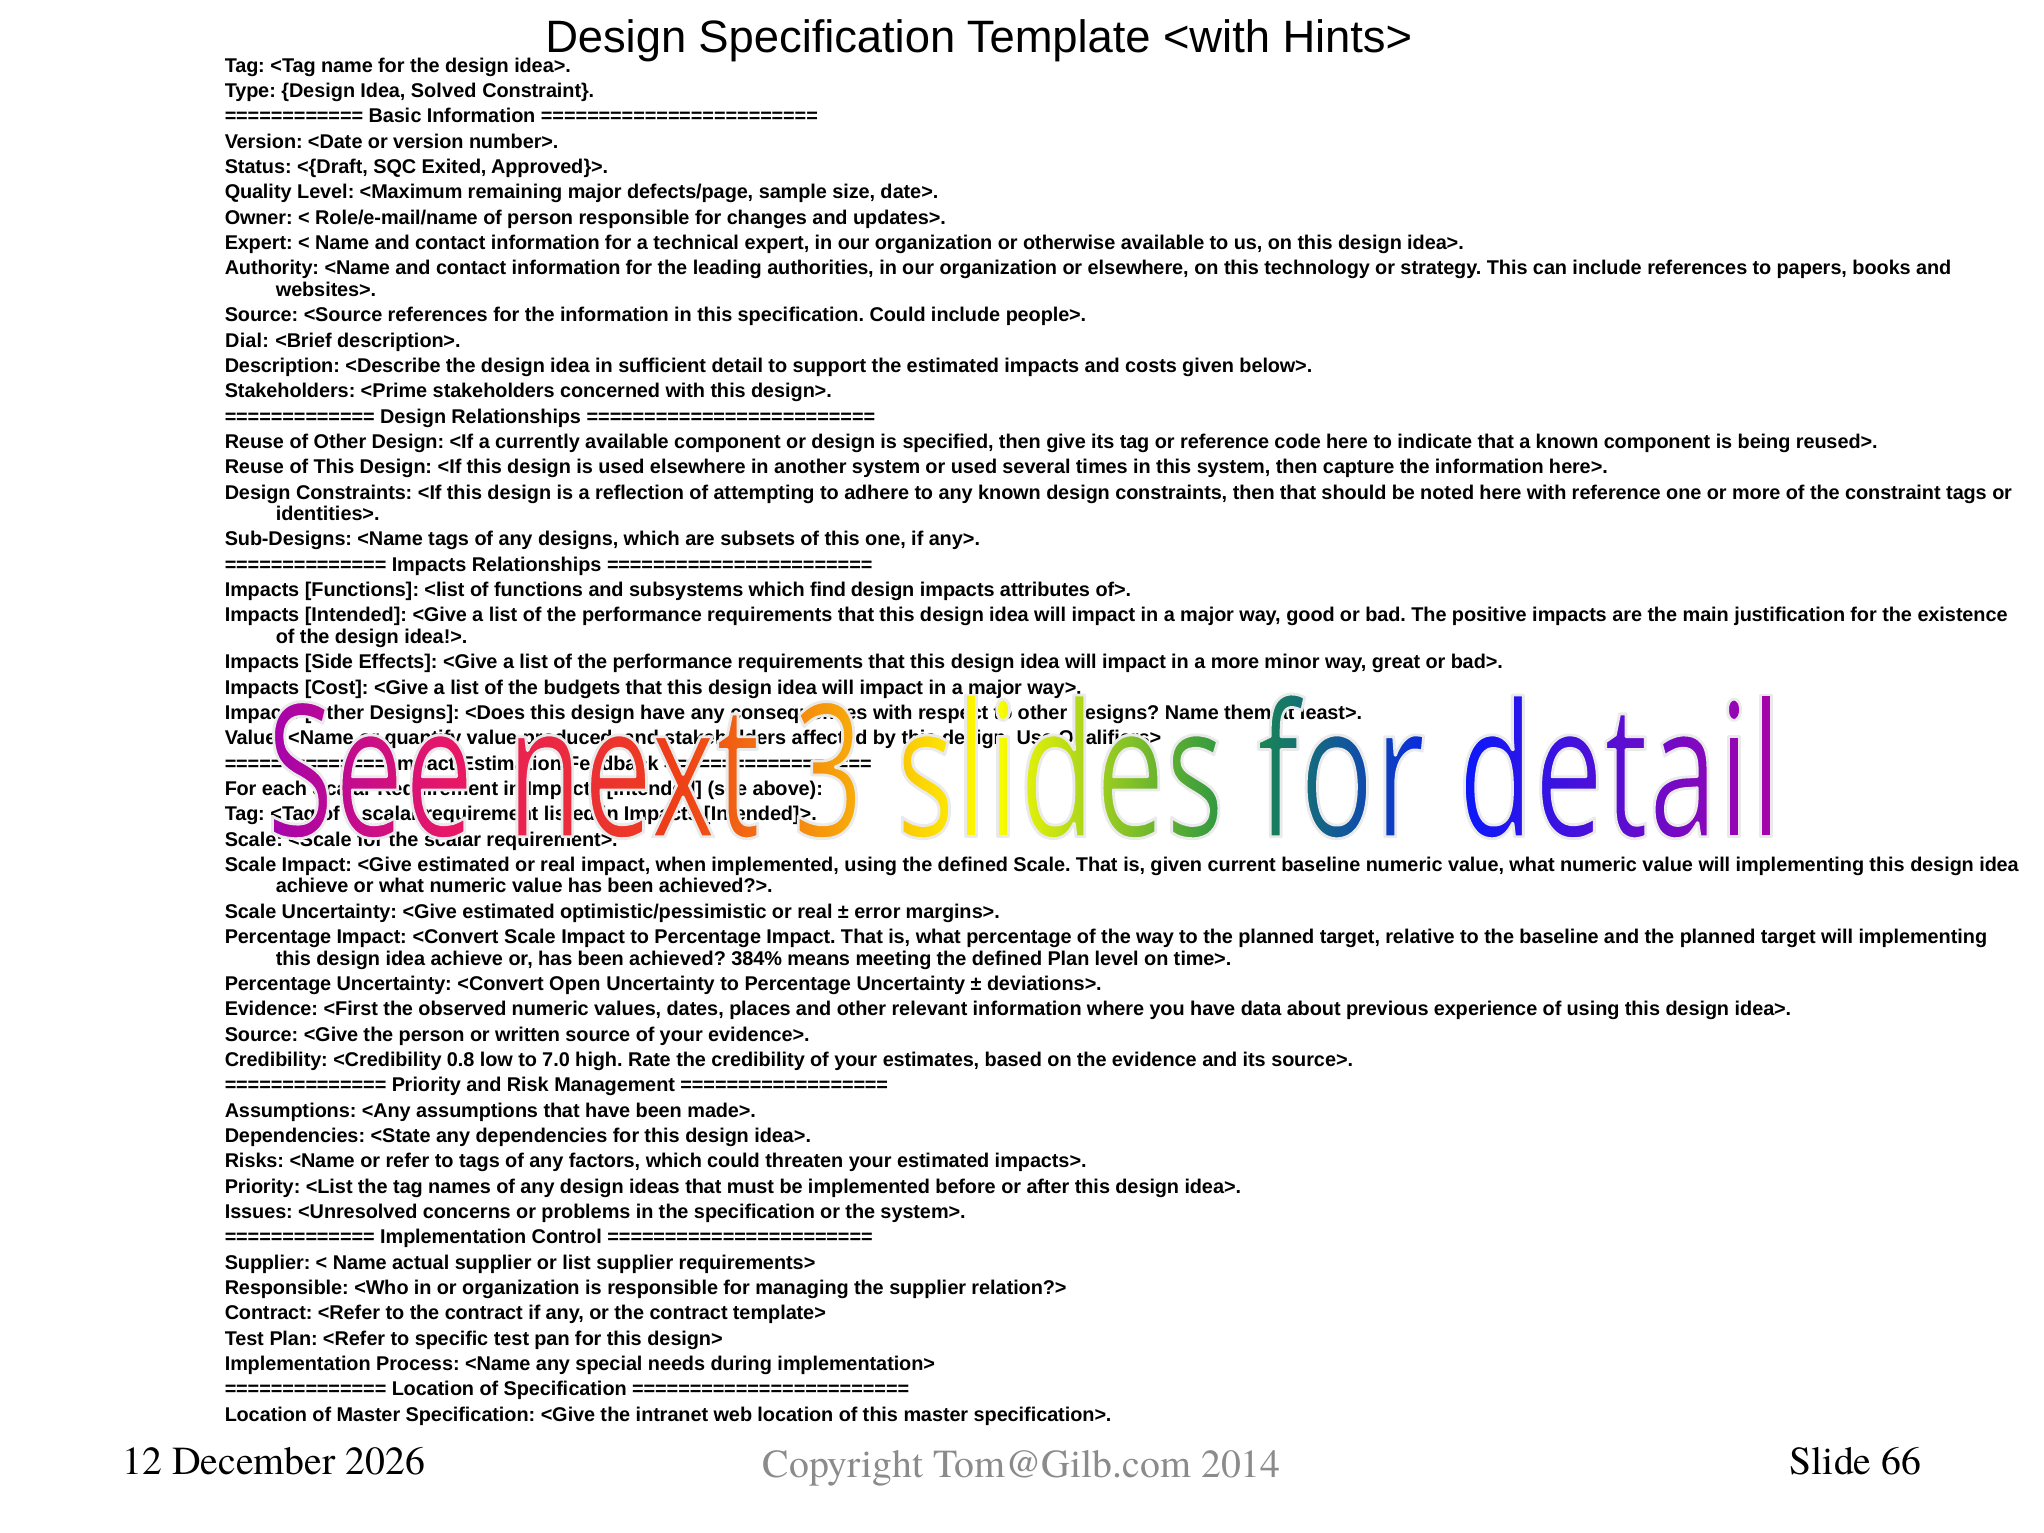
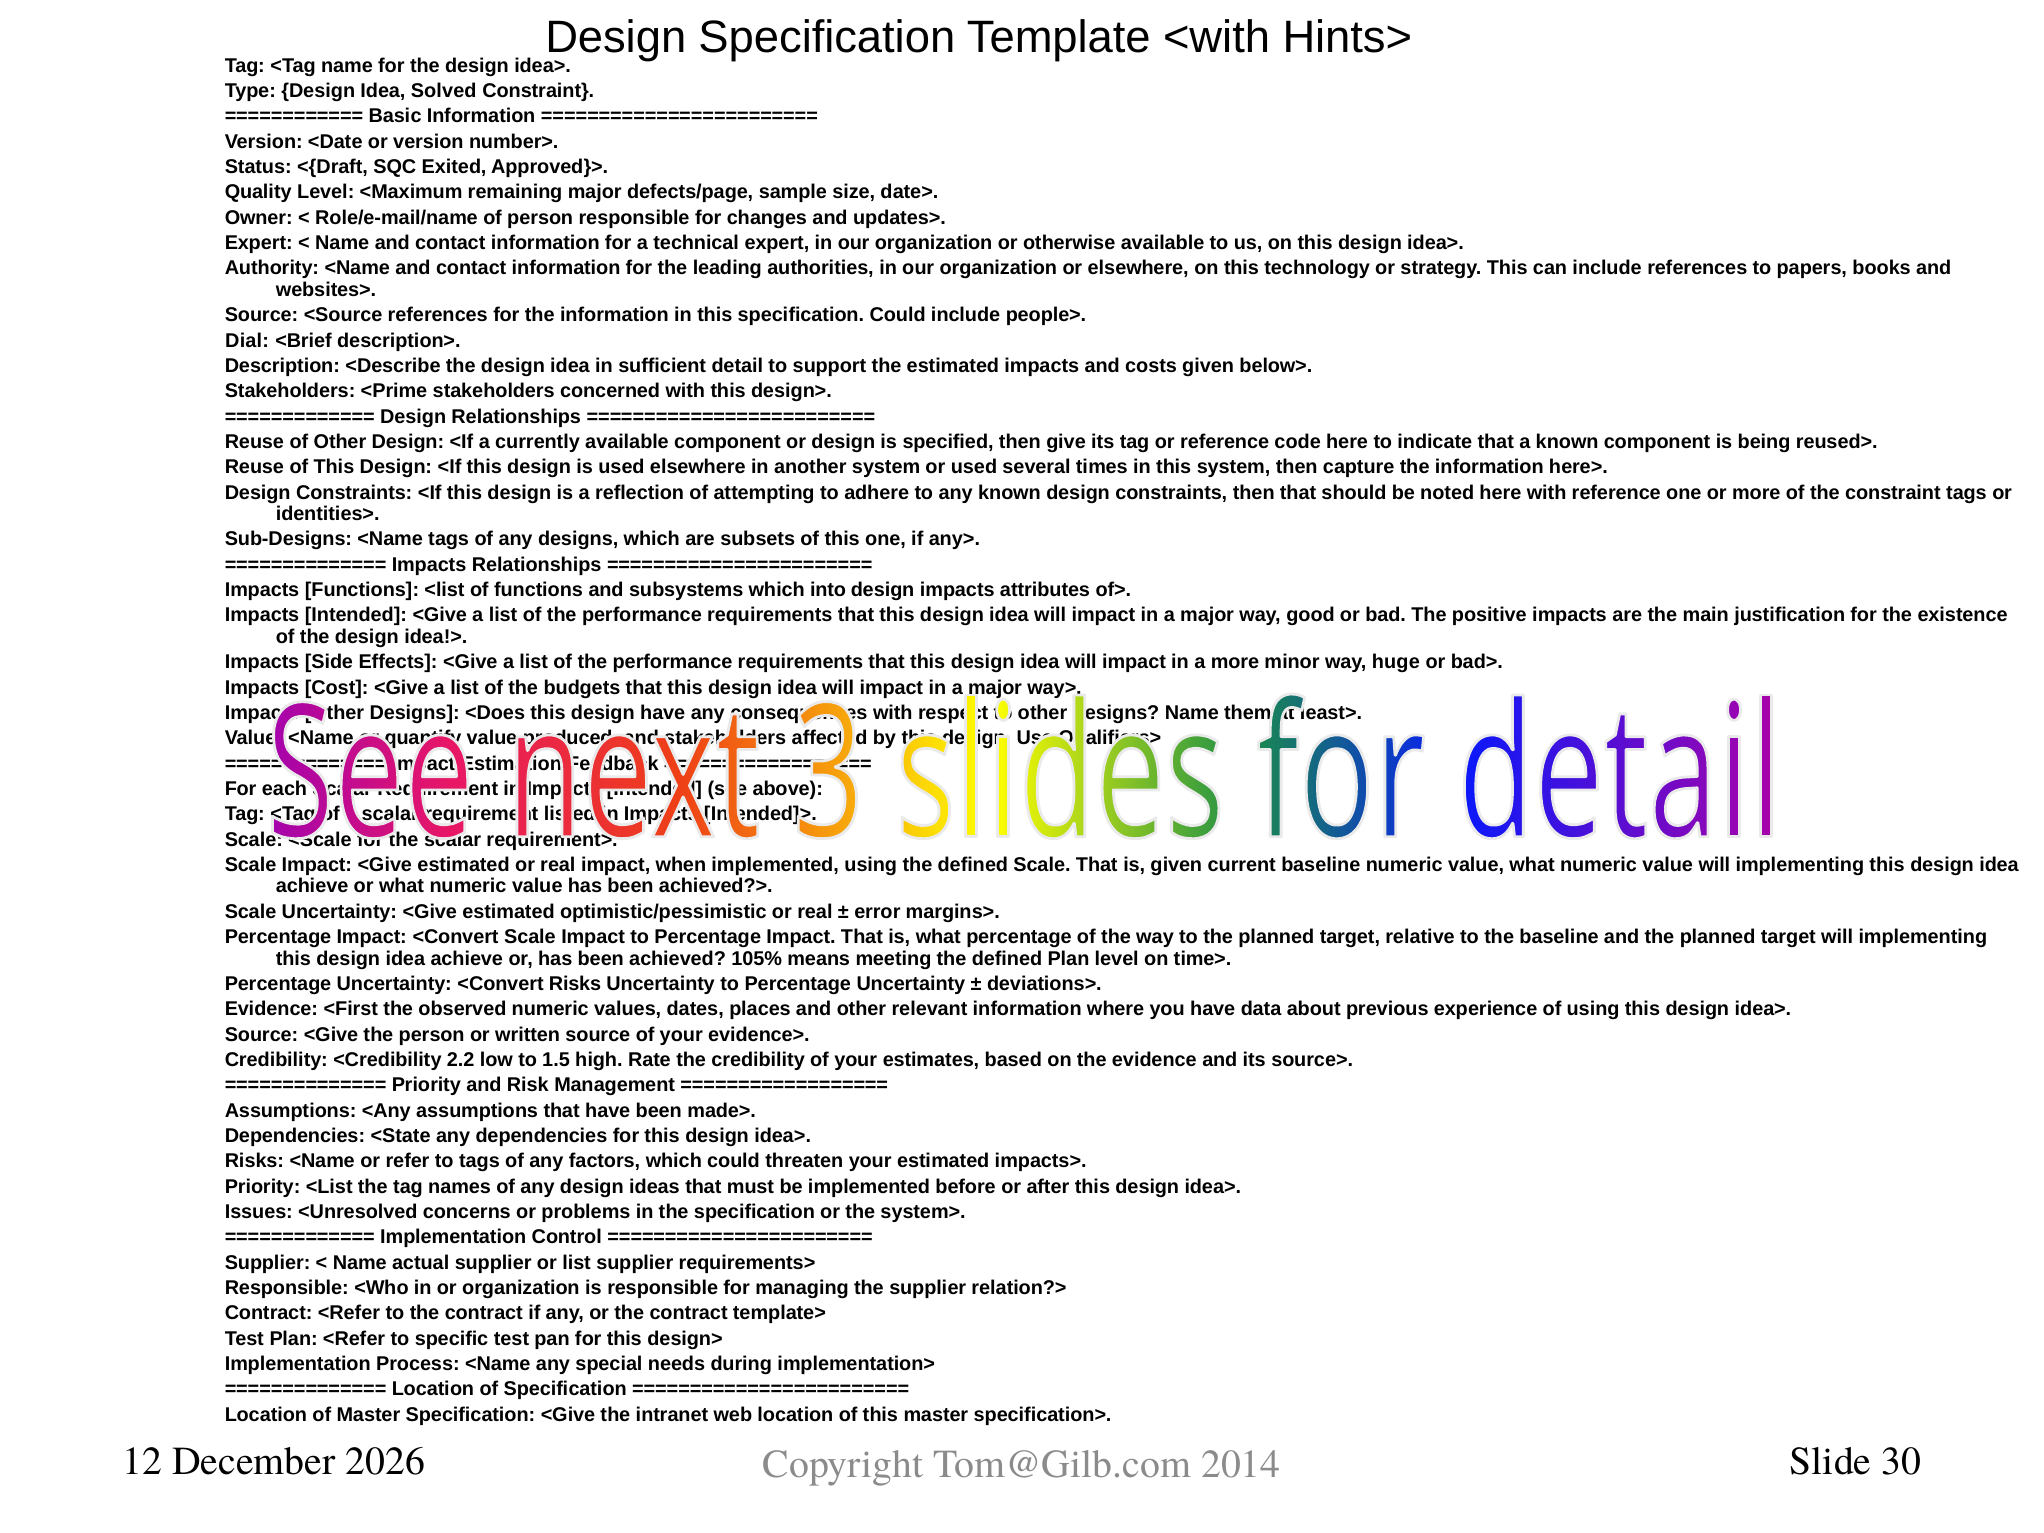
find: find -> into (828, 590)
great: great -> huge (1396, 662)
384%: 384% -> 105% (757, 958)
<Convert Open: Open -> Risks (575, 984)
0.8: 0.8 -> 2.2 (461, 1060)
7.0: 7.0 -> 1.5 (556, 1060)
66: 66 -> 30 (1901, 1462)
